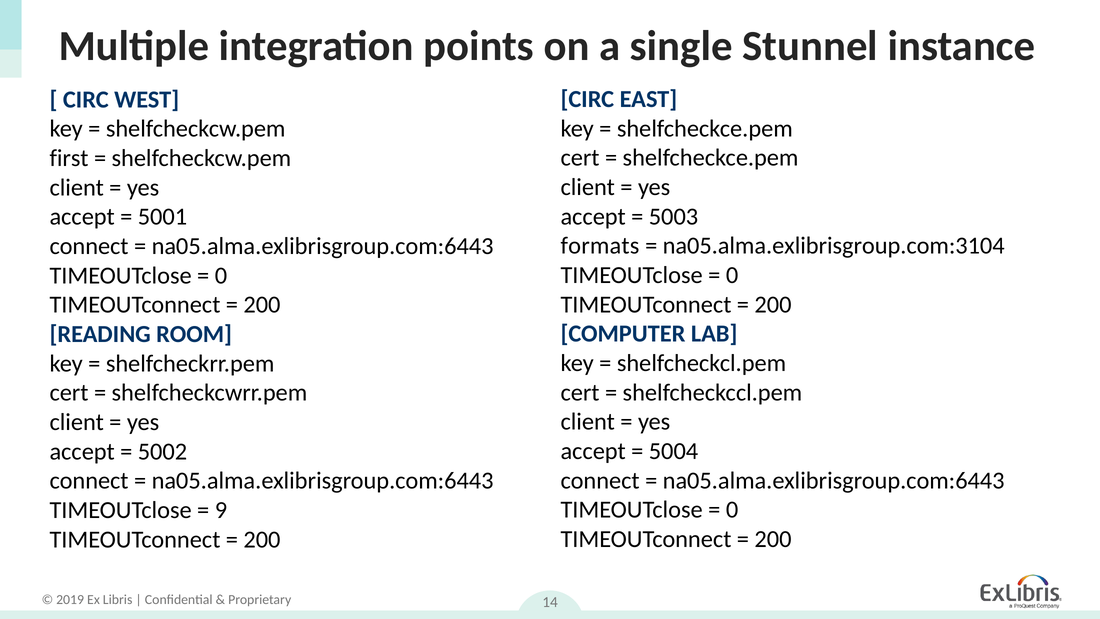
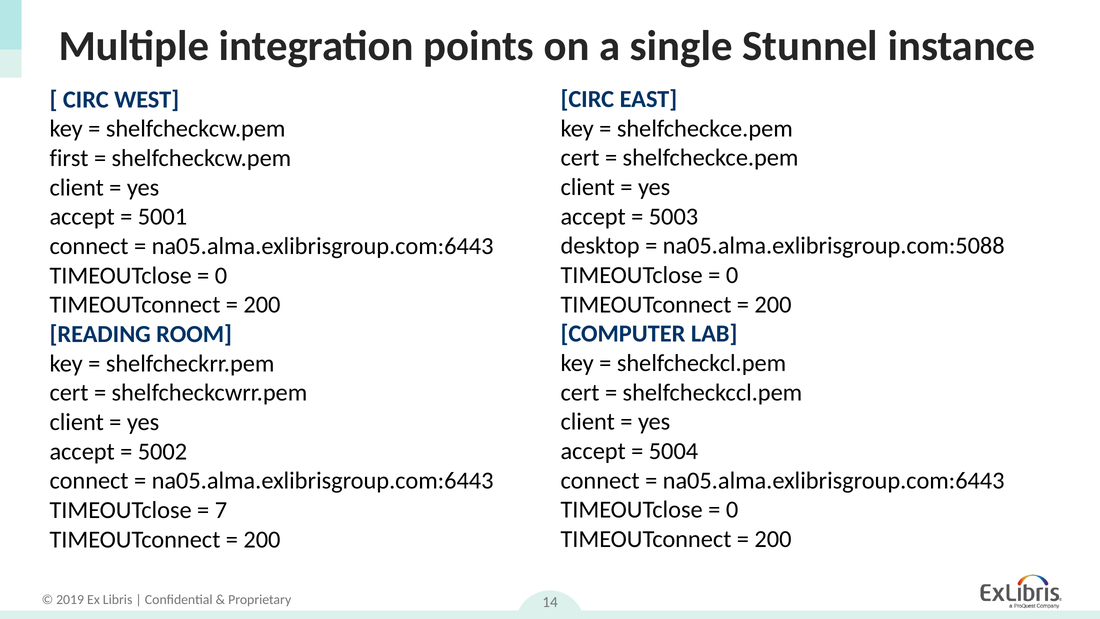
formats: formats -> desktop (600, 246)
na05.alma.exlibrisgroup.com:3104: na05.alma.exlibrisgroup.com:3104 -> na05.alma.exlibrisgroup.com:5088 (834, 246)
9: 9 -> 7 (221, 510)
